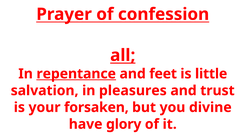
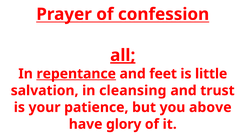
all underline: none -> present (123, 55)
pleasures: pleasures -> cleansing (133, 90)
forsaken: forsaken -> patience (96, 107)
divine: divine -> above (210, 107)
